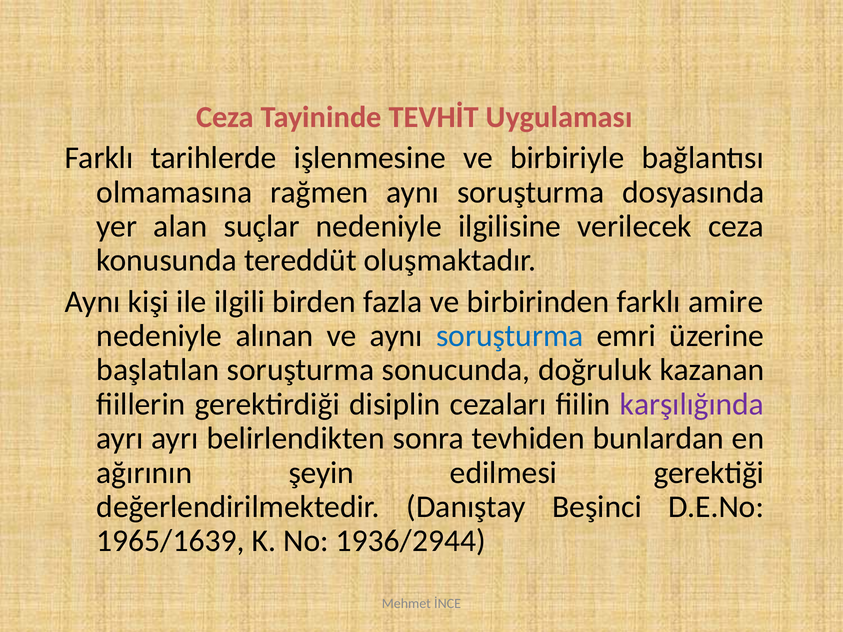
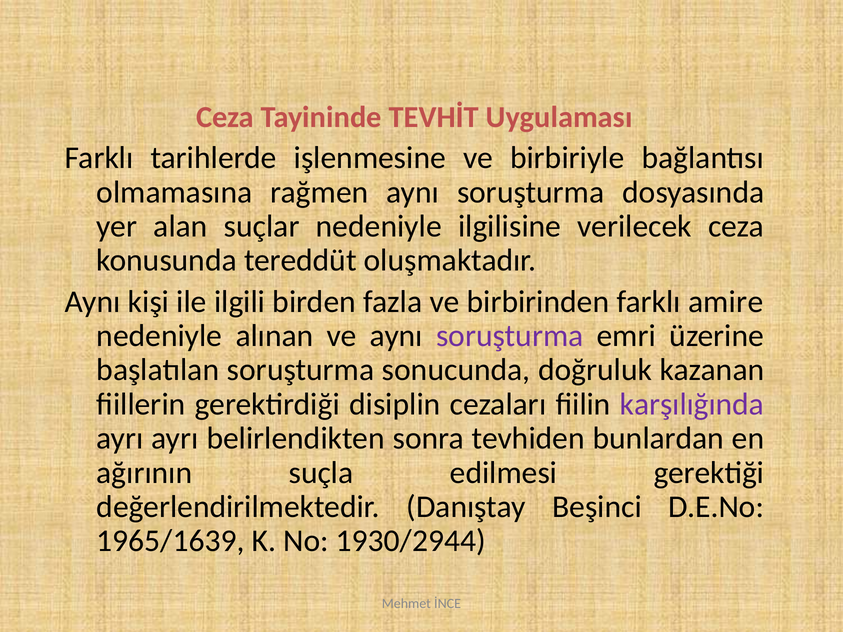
soruşturma colour: blue -> purple (510, 336)
şeyin: şeyin -> suçla (321, 473)
1936/2944: 1936/2944 -> 1930/2944 (411, 541)
